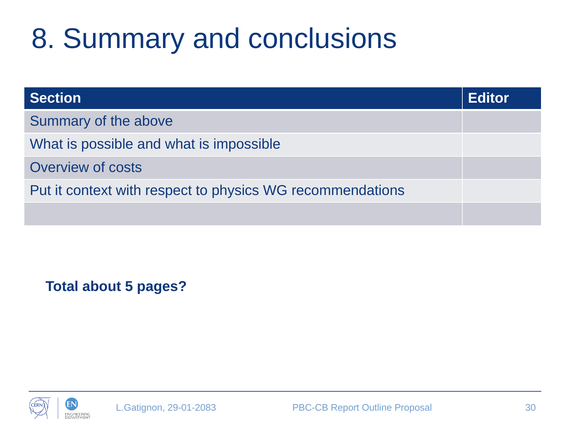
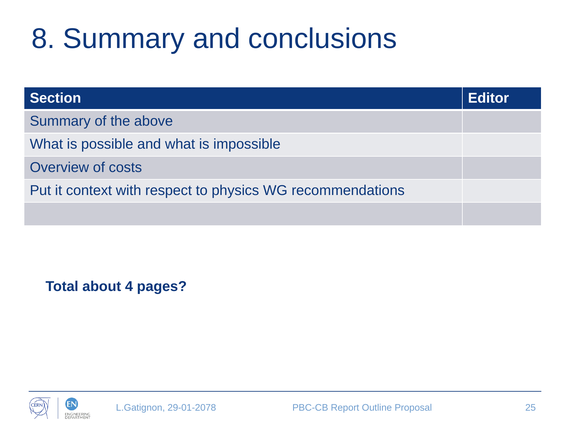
5: 5 -> 4 (129, 287)
29-01-2083: 29-01-2083 -> 29-01-2078 (192, 408)
30: 30 -> 25 (531, 408)
